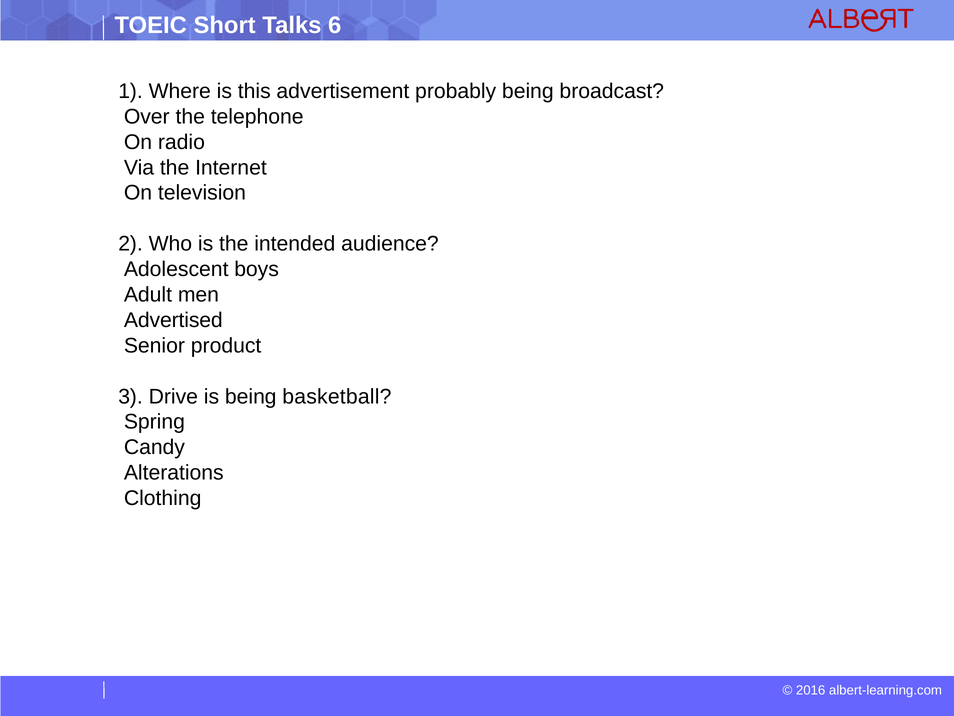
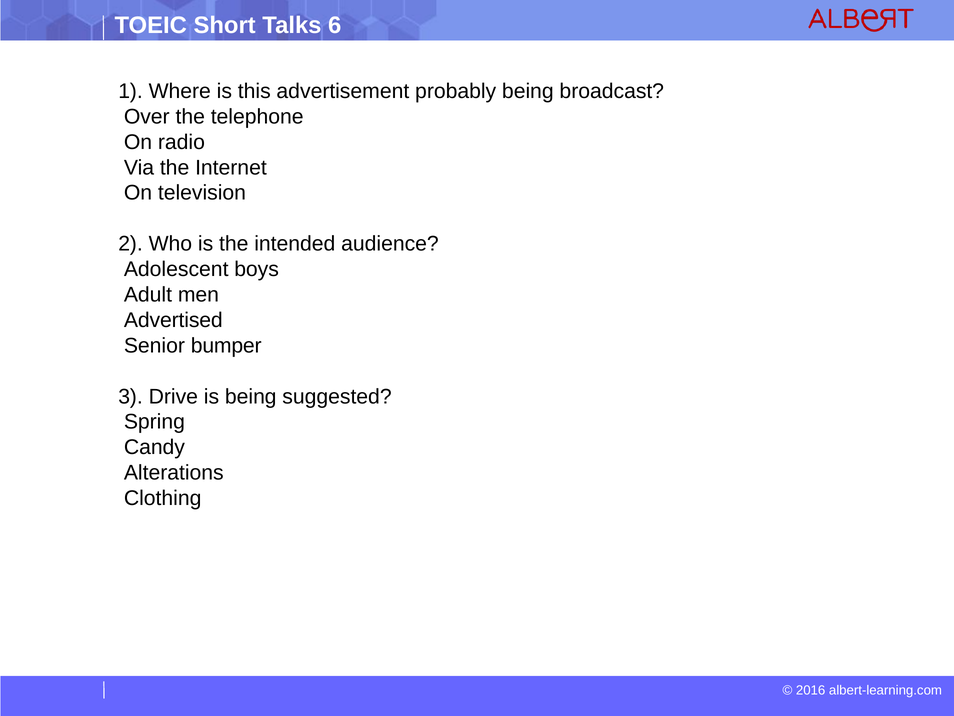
product: product -> bumper (226, 345)
basketball: basketball -> suggested (337, 396)
